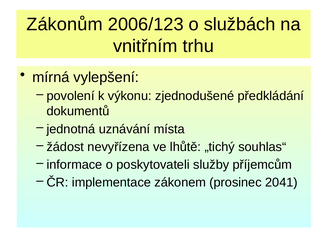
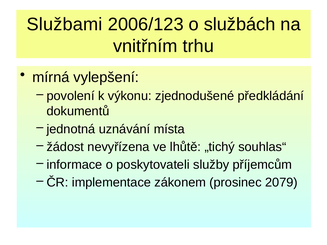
Zákonům: Zákonům -> Službami (65, 24)
2041: 2041 -> 2079 (281, 183)
